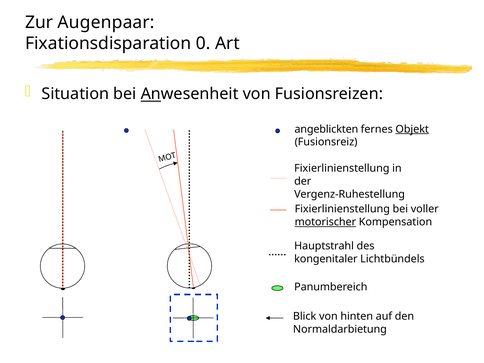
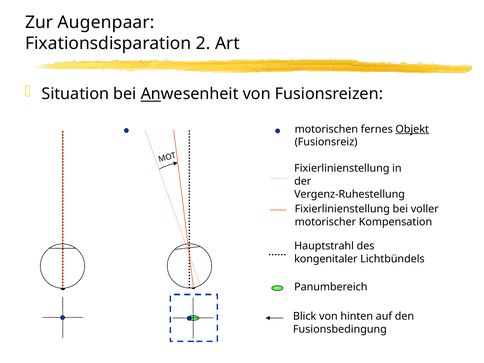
0: 0 -> 2 (203, 44)
angeblickten: angeblickten -> motorischen (326, 129)
motorischer underline: present -> none (325, 222)
Normaldarbietung: Normaldarbietung -> Fusionsbedingung (340, 329)
